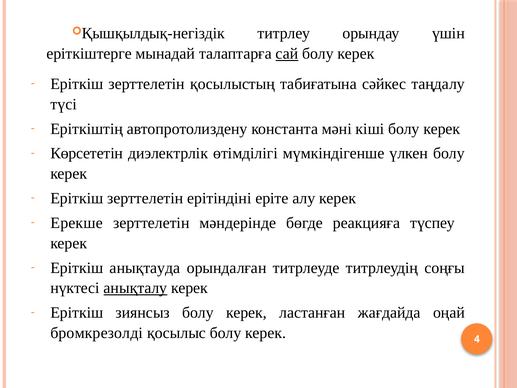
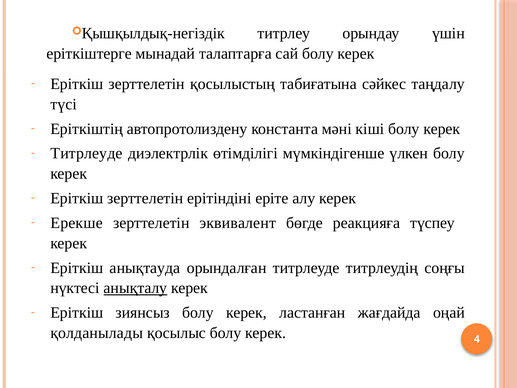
сай underline: present -> none (287, 54)
Көрсететін: Көрсететін -> Титрлеуде (87, 153)
мәндерінде: мәндерінде -> эквивалент (238, 223)
бромкрезолді: бромкрезолді -> қолданылады (97, 333)
